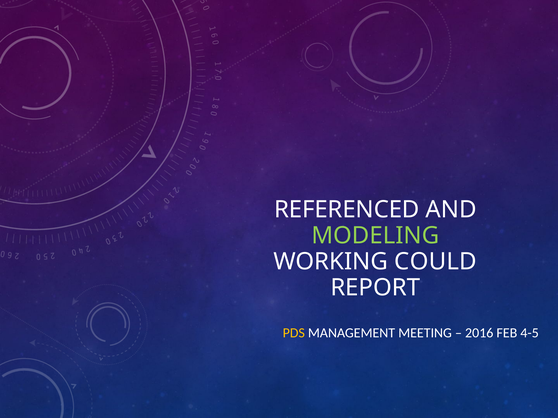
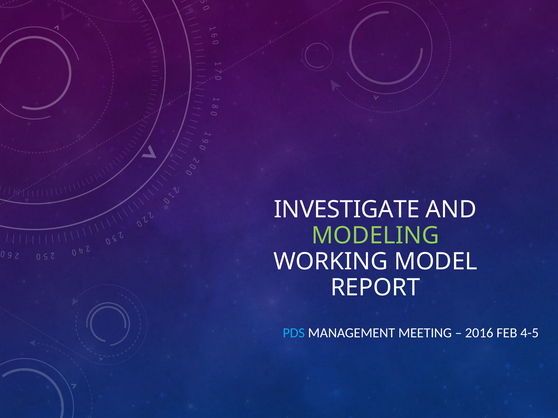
REFERENCED: REFERENCED -> INVESTIGATE (347, 210)
COULD: COULD -> MODEL (436, 262)
PDS colour: yellow -> light blue (294, 333)
